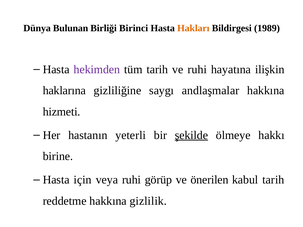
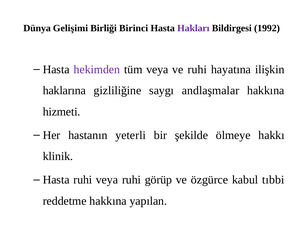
Bulunan: Bulunan -> Gelişimi (70, 28)
Hakları colour: orange -> purple (193, 28)
1989: 1989 -> 1992 (267, 28)
tüm tarih: tarih -> veya (157, 69)
şekilde underline: present -> none (191, 135)
birine: birine -> klinik (58, 156)
Hasta için: için -> ruhi (83, 180)
önerilen: önerilen -> özgürce (210, 180)
kabul tarih: tarih -> tıbbi (273, 180)
gizlilik: gizlilik -> yapılan (148, 201)
